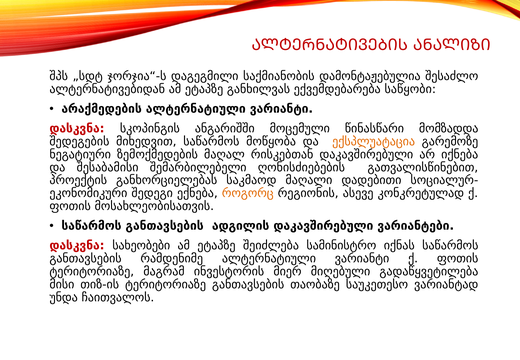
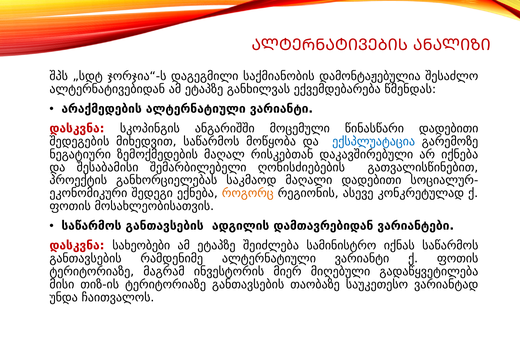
საწყობი: საწყობი -> წმენდას (410, 89)
წინასწარი მომზადდა: მომზადდა -> დადებითი (449, 128)
ექსპლუატაცია colour: orange -> blue (374, 141)
ადგილის დაკავშირებული: დაკავშირებული -> დამთავრებიდან (323, 226)
